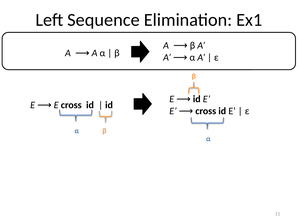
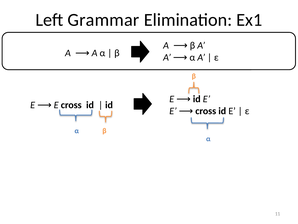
Sequence: Sequence -> Grammar (103, 20)
